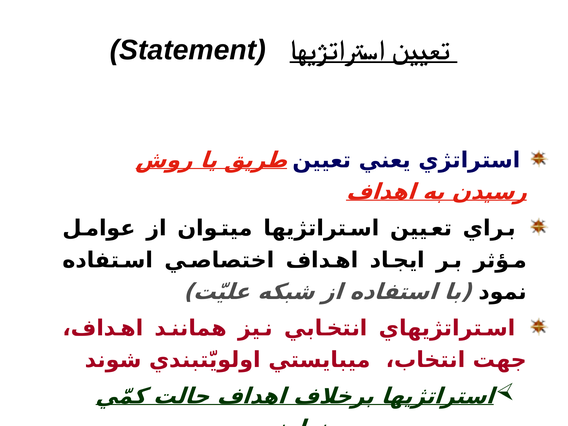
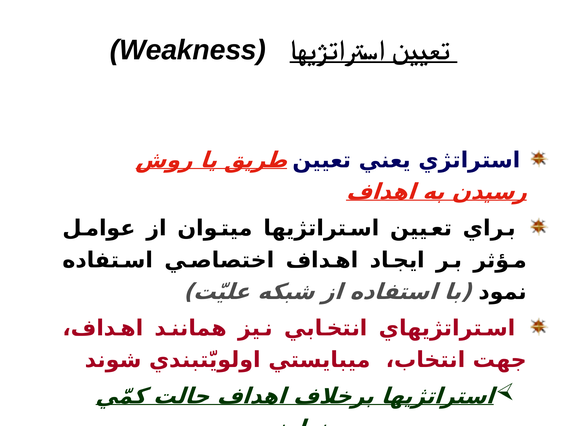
Statement: Statement -> Weakness (188, 50)
